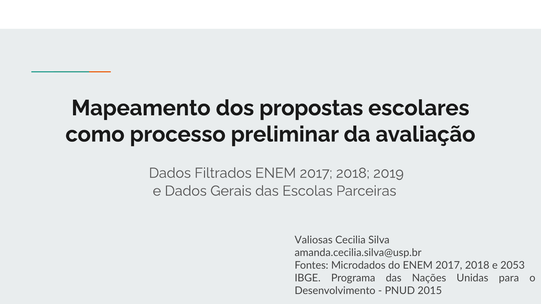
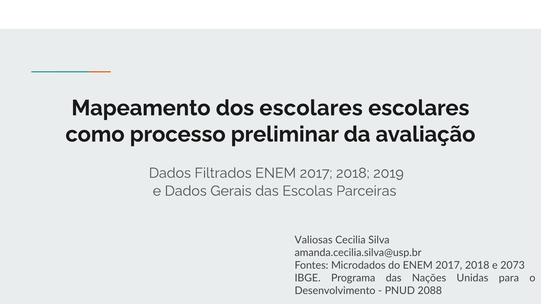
dos propostas: propostas -> escolares (311, 108)
2053: 2053 -> 2073 (513, 266)
2015: 2015 -> 2088 (430, 291)
